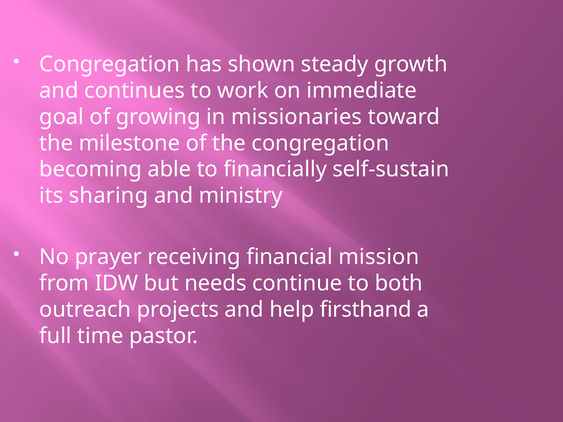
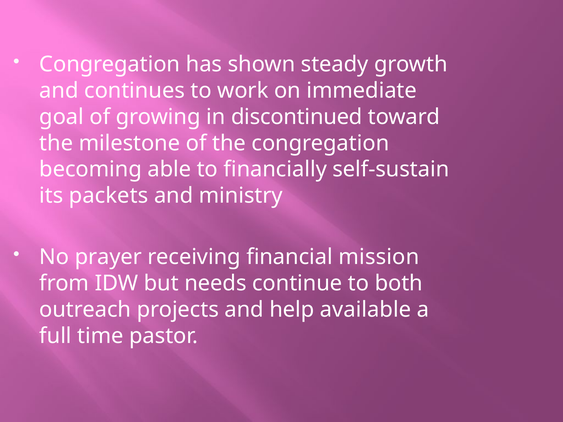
missionaries: missionaries -> discontinued (297, 117)
sharing: sharing -> packets (109, 196)
firsthand: firsthand -> available (366, 310)
